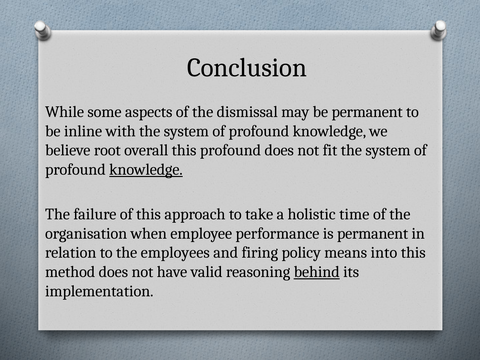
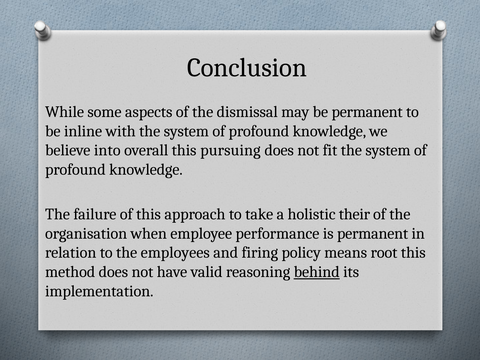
root: root -> into (107, 150)
this profound: profound -> pursuing (230, 150)
knowledge underline: present -> none (146, 170)
time: time -> their (354, 214)
into: into -> root (384, 253)
